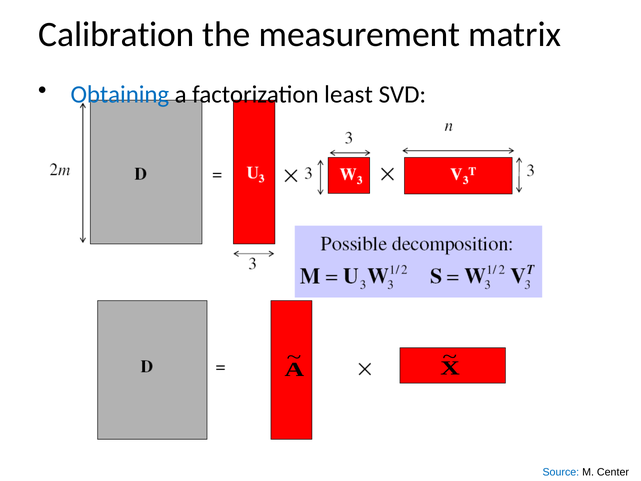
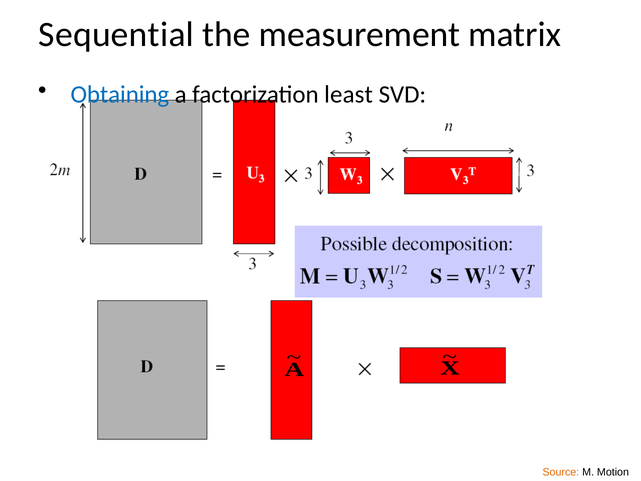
Calibration: Calibration -> Sequential (116, 35)
Source colour: blue -> orange (561, 472)
Center: Center -> Motion (613, 472)
